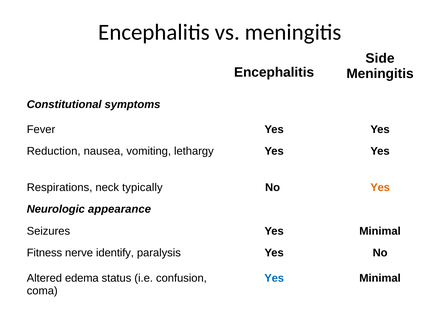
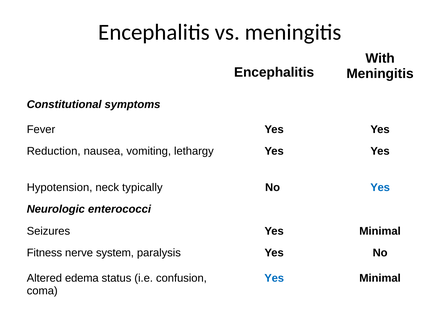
Side: Side -> With (380, 58)
Respirations: Respirations -> Hypotension (60, 188)
Yes colour: orange -> blue (380, 188)
appearance: appearance -> enterococci (120, 210)
identify: identify -> system (115, 253)
